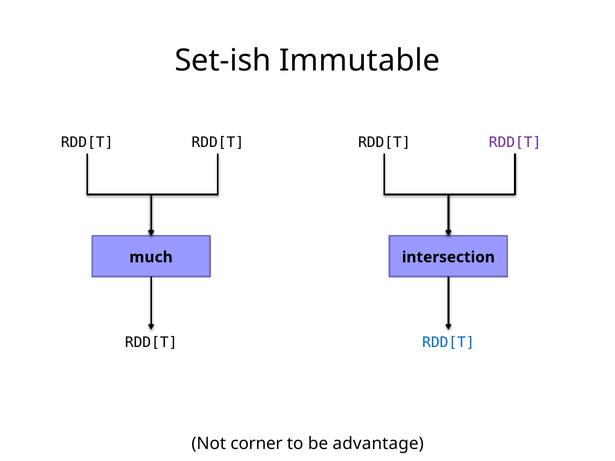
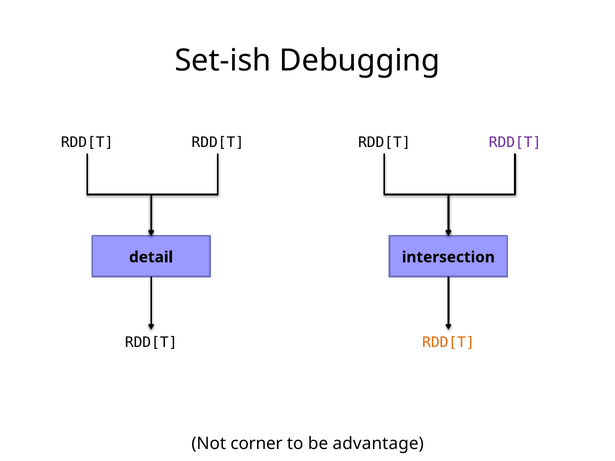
Immutable: Immutable -> Debugging (360, 61)
much: much -> detail (151, 257)
RDD[T colour: blue -> orange (448, 343)
